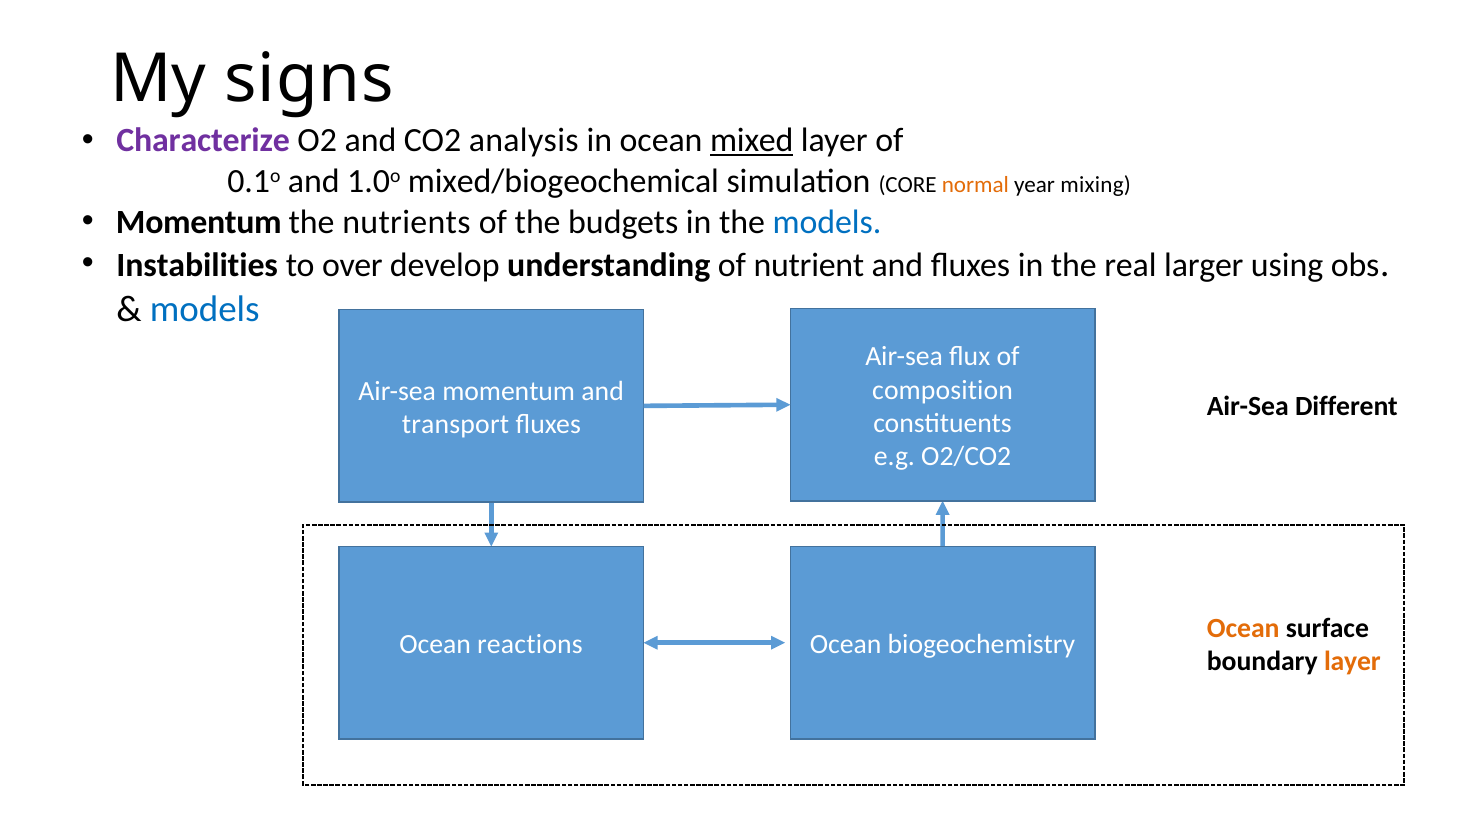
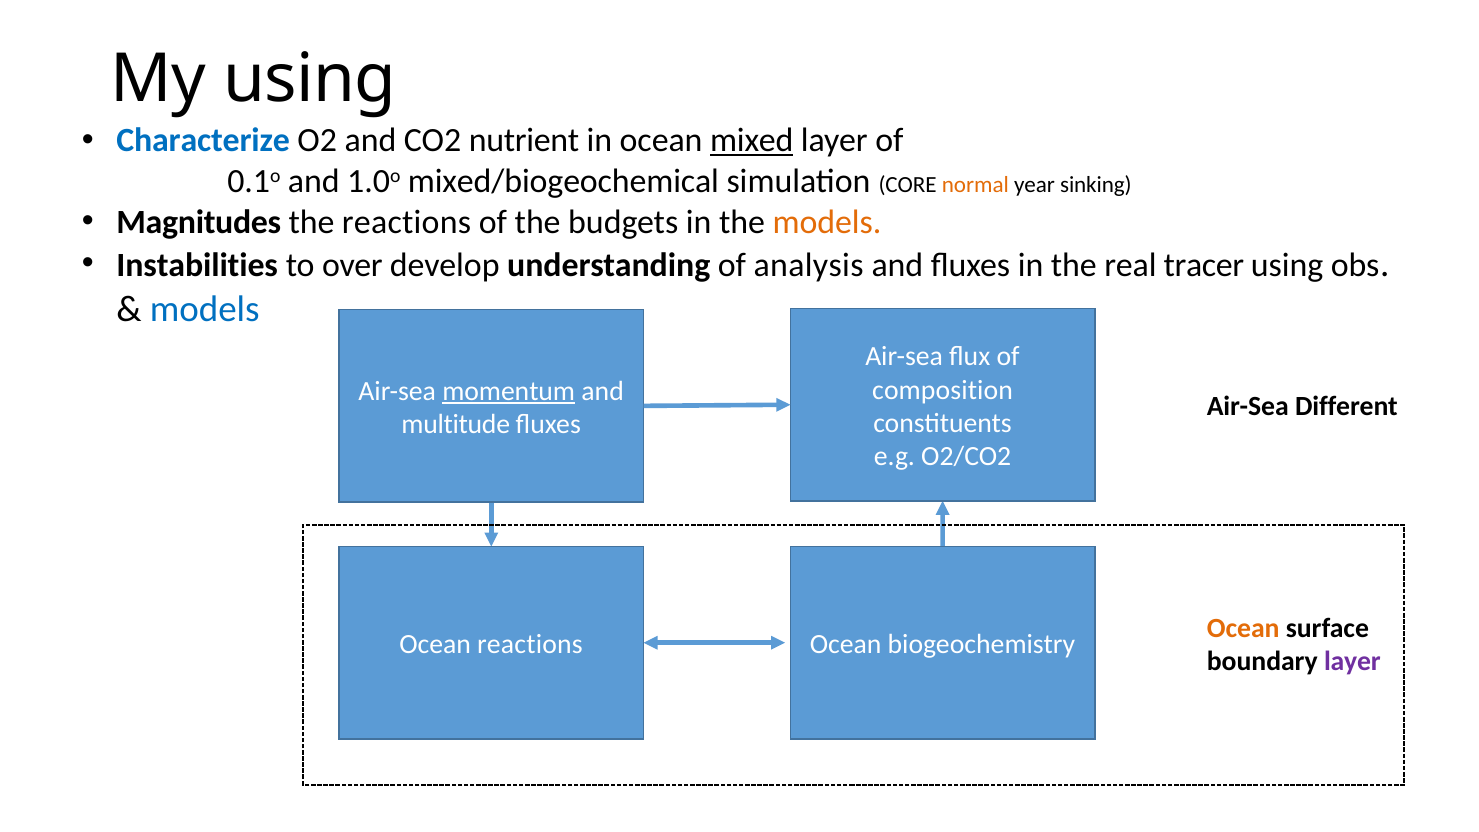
My signs: signs -> using (310, 79)
Characterize colour: purple -> blue (203, 141)
analysis: analysis -> nutrient (524, 141)
mixing: mixing -> sinking (1096, 185)
Momentum: Momentum -> Magnitudes (199, 222)
the nutrients: nutrients -> reactions (406, 222)
models colour: blue -> orange (827, 222)
nutrient: nutrient -> analysis (809, 266)
larger: larger -> tracer (1204, 266)
momentum underline: none -> present (509, 391)
transport: transport -> multitude (456, 424)
layer colour: orange -> purple (1352, 662)
